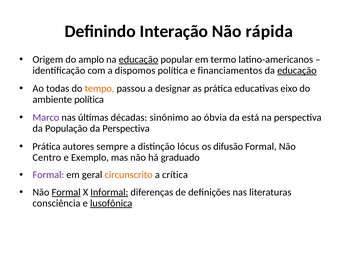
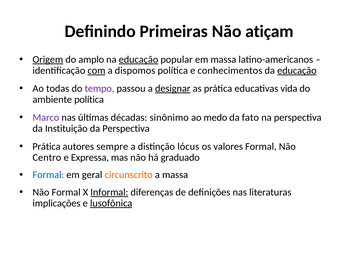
Interação: Interação -> Primeiras (174, 31)
rápida: rápida -> atiçam (269, 31)
Origem underline: none -> present (48, 60)
em termo: termo -> massa (223, 60)
com underline: none -> present (96, 71)
financiamentos: financiamentos -> conhecimentos (230, 71)
tempo colour: orange -> purple (99, 89)
designar underline: none -> present (173, 89)
eixo: eixo -> vida (289, 89)
óbvia: óbvia -> medo (215, 118)
está: está -> fato (250, 118)
População: População -> Instituição (66, 129)
difusão: difusão -> valores (228, 147)
Exemplo: Exemplo -> Expressa (90, 158)
Formal colour: purple -> blue (48, 175)
a crítica: crítica -> massa (175, 175)
Formal underline: present -> none (66, 193)
consciência: consciência -> implicações (56, 204)
